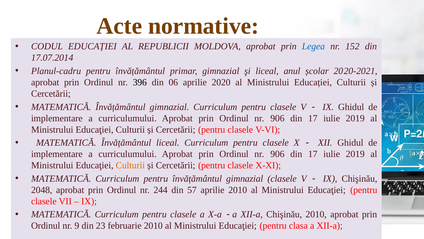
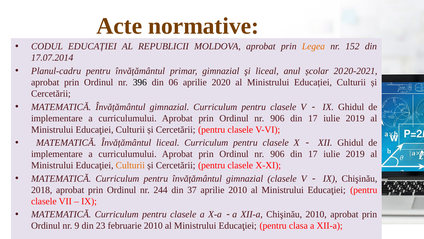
Legea colour: blue -> orange (313, 46)
2048: 2048 -> 2018 (42, 190)
57: 57 -> 37 (192, 190)
